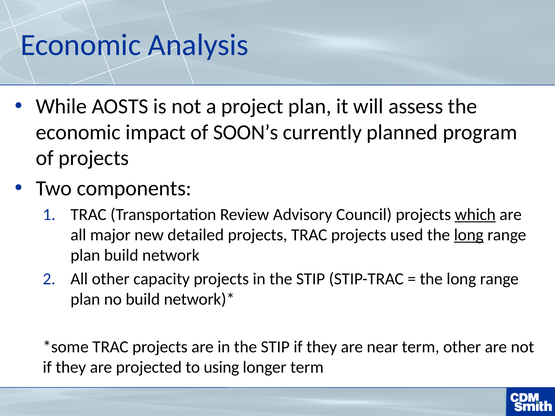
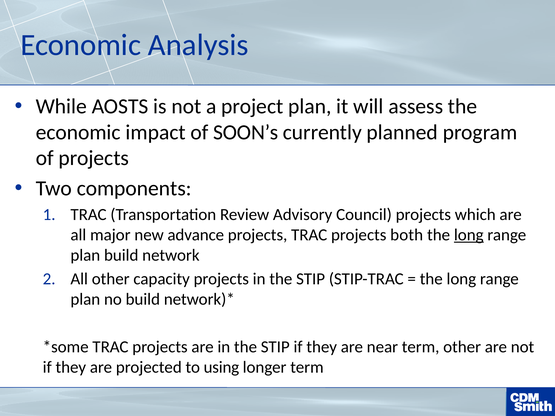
which underline: present -> none (475, 215)
detailed: detailed -> advance (196, 235)
used: used -> both (407, 235)
